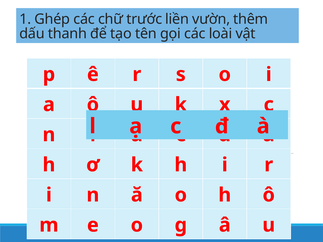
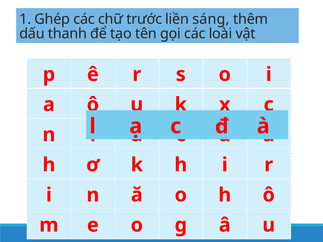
vườn: vườn -> sáng (211, 19)
